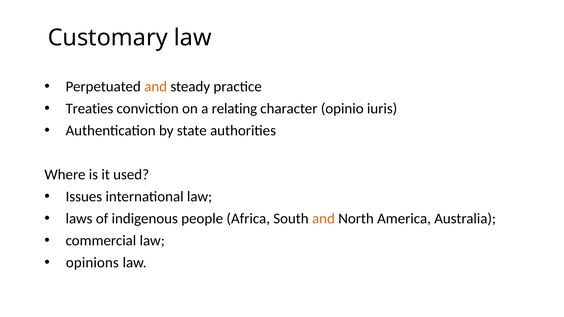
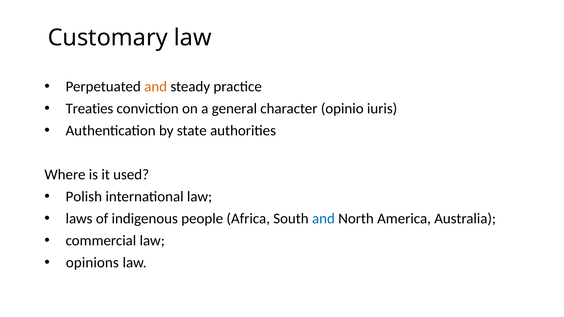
relating: relating -> general (234, 109)
Issues: Issues -> Polish (84, 197)
and colour: orange -> blue (323, 219)
